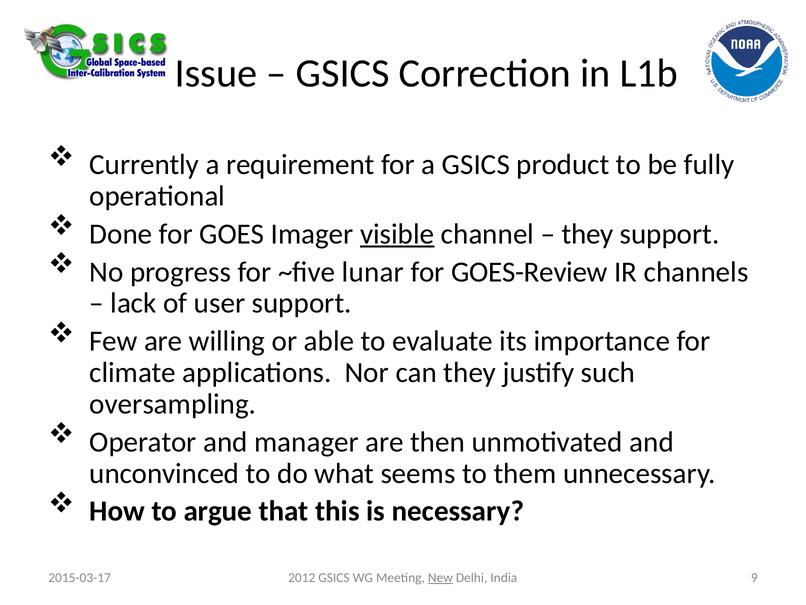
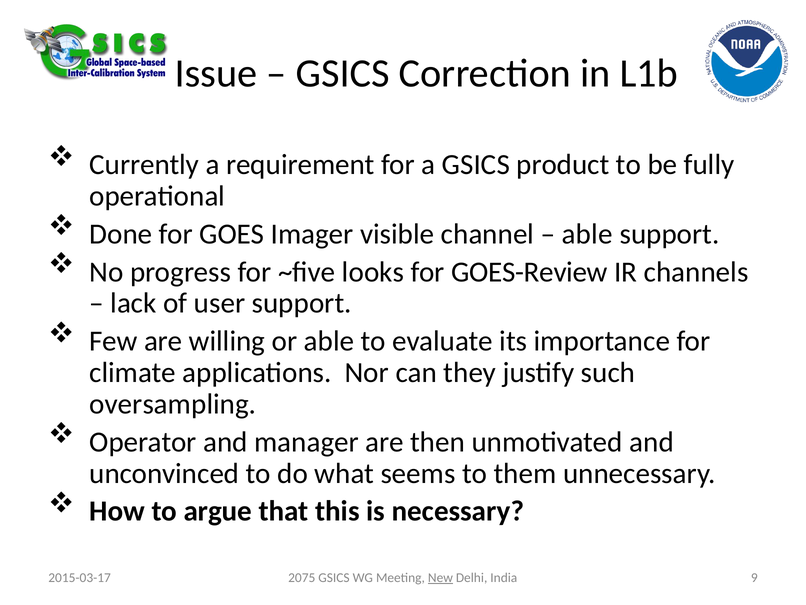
visible underline: present -> none (397, 234)
they: they -> able (587, 234)
lunar: lunar -> looks (373, 272)
2012: 2012 -> 2075 (302, 577)
